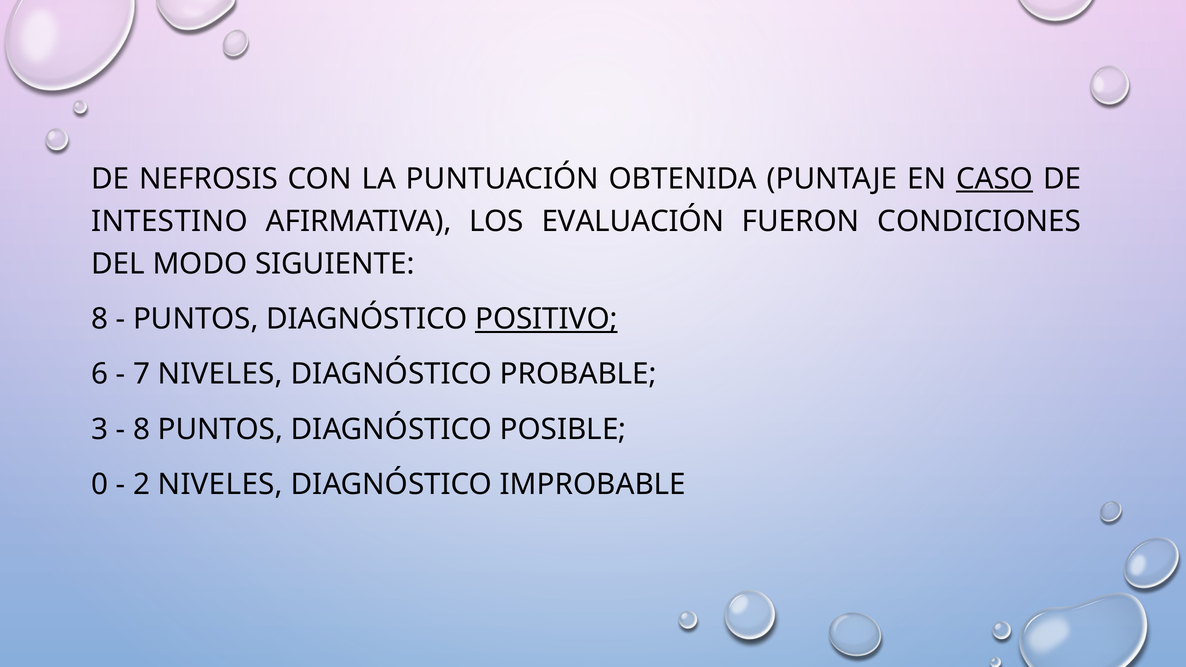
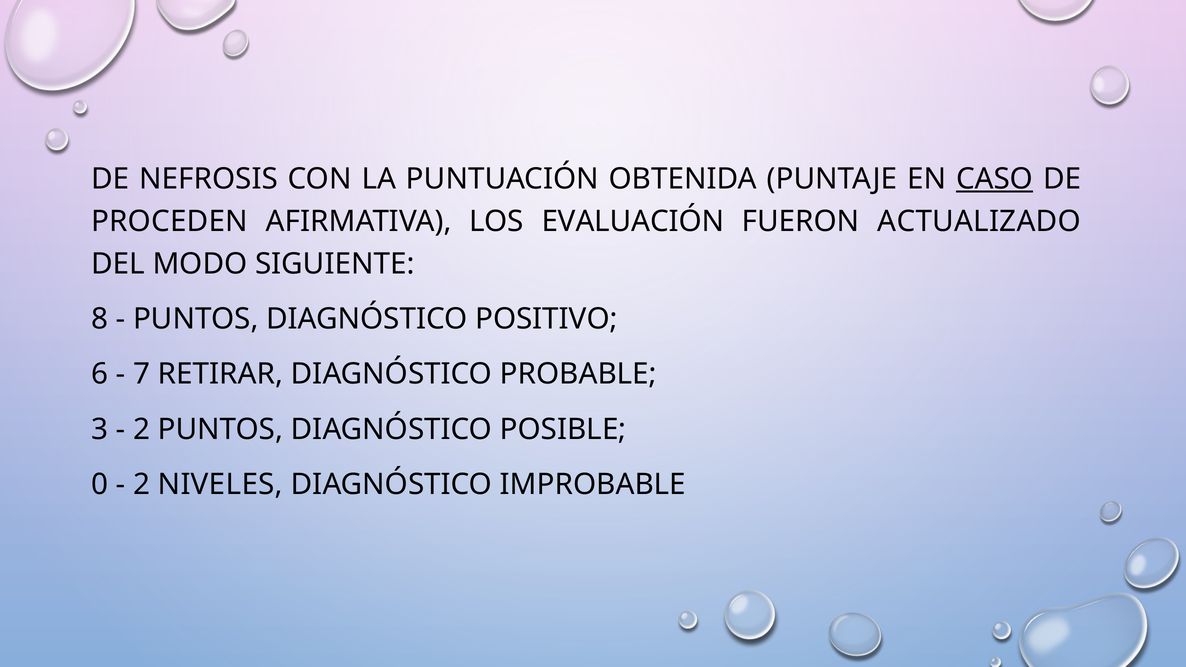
INTESTINO: INTESTINO -> PROCEDEN (170, 221)
CONDICIONES: CONDICIONES -> ACTUALIZADO (979, 221)
POSITIVO underline: present -> none (546, 319)
7 NIVELES: NIVELES -> RETIRAR (220, 374)
8: 8 -> 2 (141, 429)
